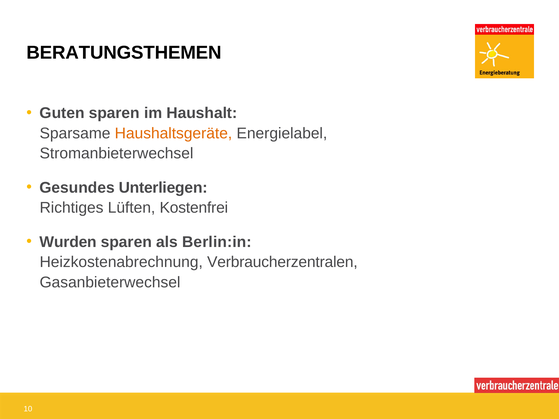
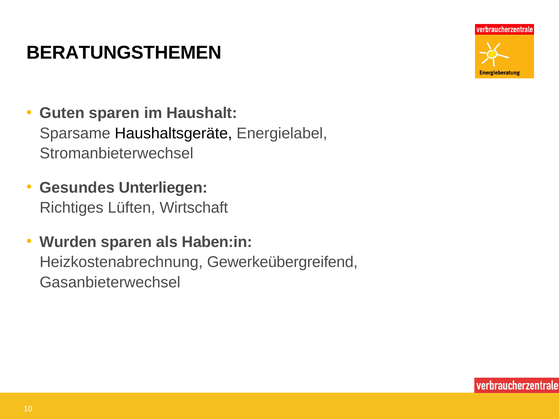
Haushaltsgeräte colour: orange -> black (173, 133)
Kostenfrei: Kostenfrei -> Wirtschaft (194, 208)
Berlin:in: Berlin:in -> Haben:in (217, 242)
Verbraucherzentralen: Verbraucherzentralen -> Gewerkeübergreifend (282, 262)
